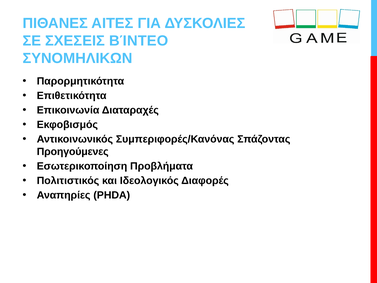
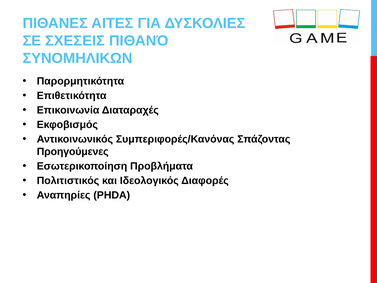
ΒΊΝΤΕΟ: ΒΊΝΤΕΟ -> ΠΙΘΑΝΌ (139, 41)
